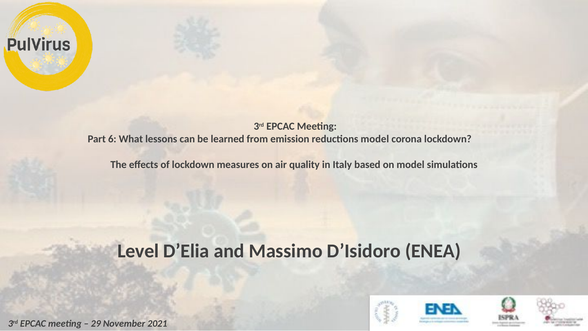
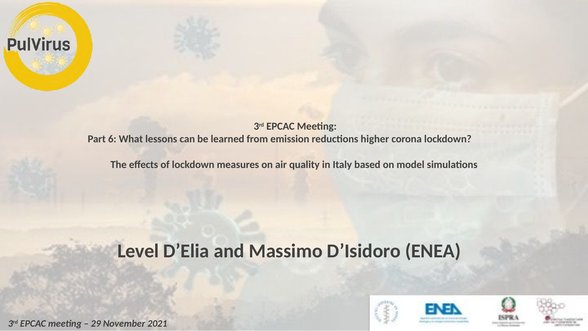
reductions model: model -> higher (375, 139)
